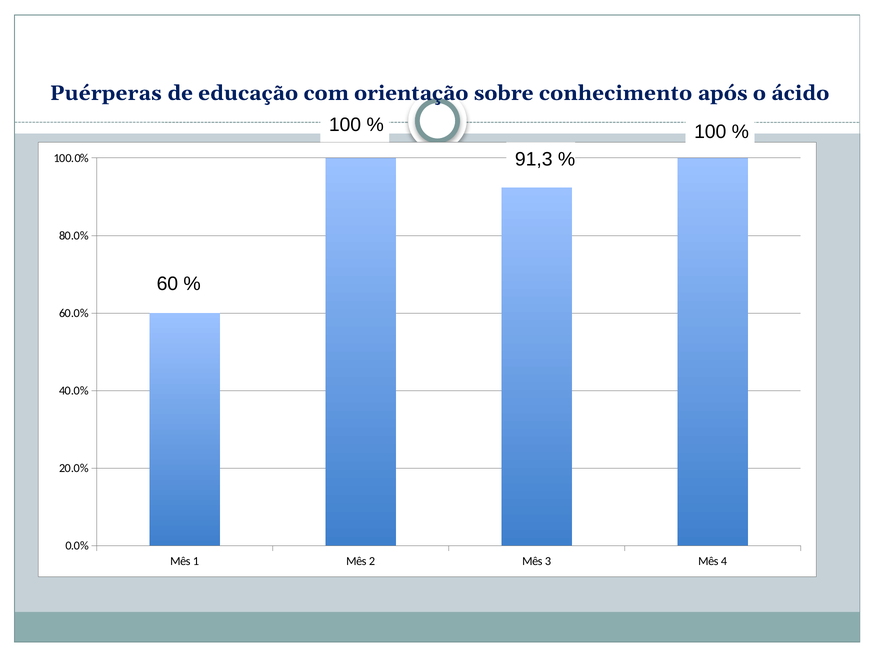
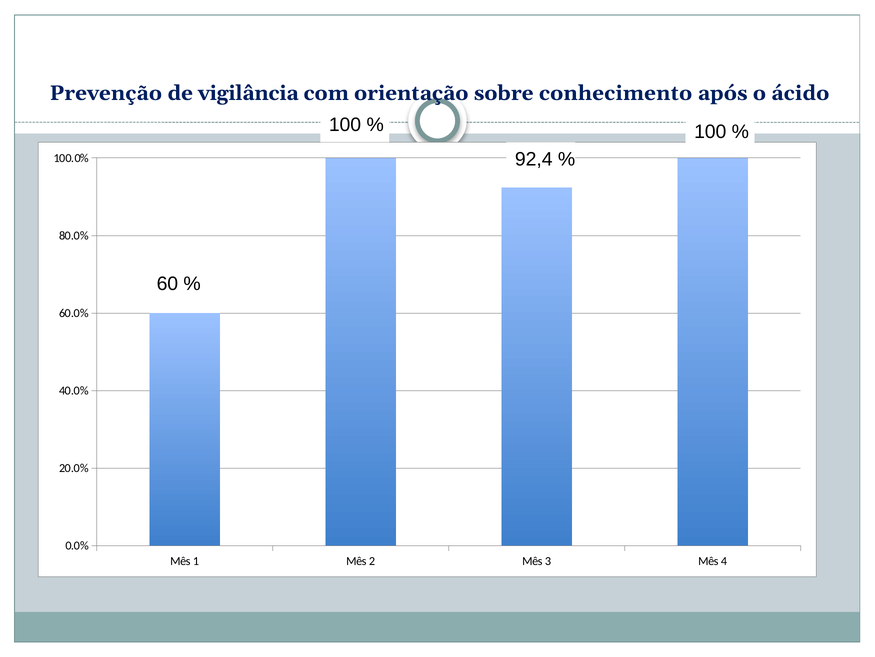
Puérperas: Puérperas -> Prevenção (106, 93)
educação: educação -> vigilância (248, 93)
91,3: 91,3 -> 92,4 (534, 159)
